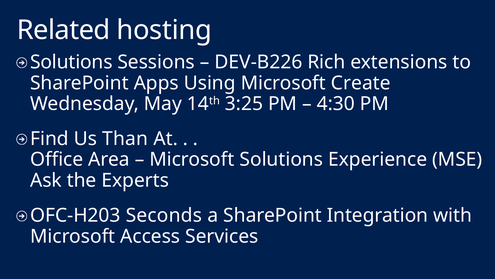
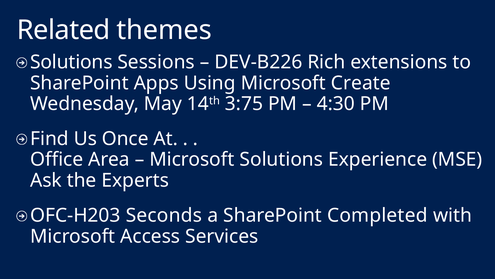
hosting: hosting -> themes (164, 30)
3:25: 3:25 -> 3:75 (244, 104)
Than: Than -> Once (125, 138)
Integration: Integration -> Completed (377, 215)
